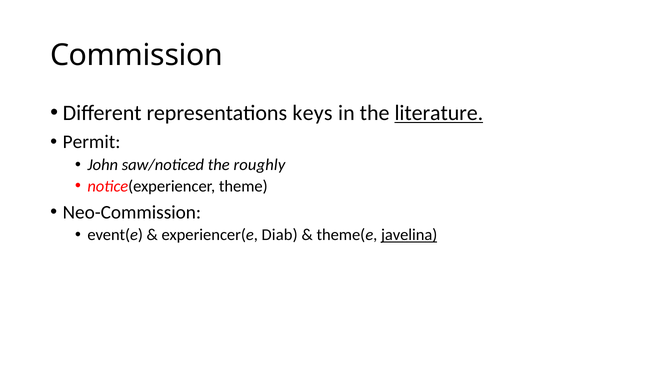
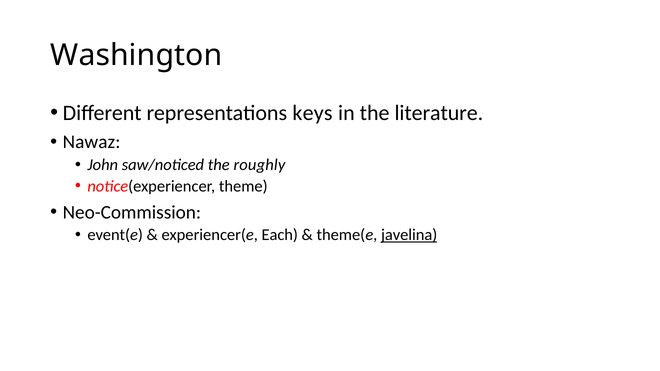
Commission: Commission -> Washington (136, 55)
literature underline: present -> none (439, 113)
Permit: Permit -> Nawaz (92, 142)
Diab: Diab -> Each (280, 235)
